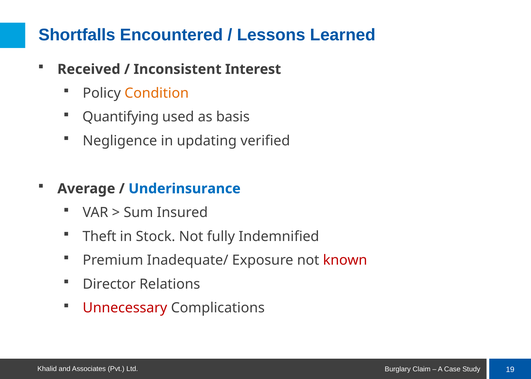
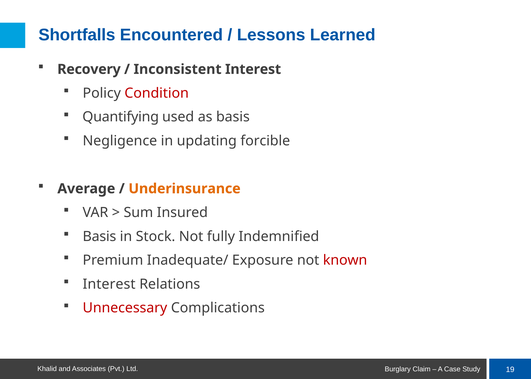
Received: Received -> Recovery (89, 69)
Condition colour: orange -> red (157, 93)
verified: verified -> forcible (265, 141)
Underinsurance colour: blue -> orange (185, 189)
Theft: Theft -> Basis (99, 237)
Director: Director -> Interest (109, 284)
